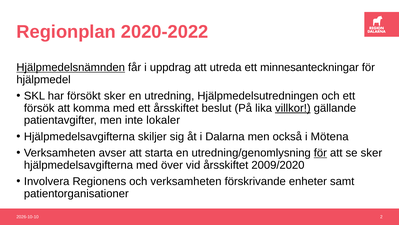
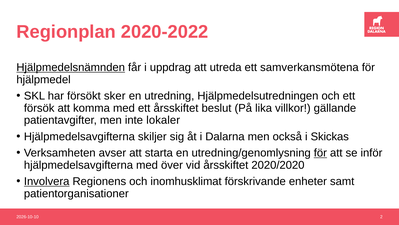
minnesanteckningar: minnesanteckningar -> samverkansmötena (309, 67)
villkor underline: present -> none (293, 108)
Mötena: Mötena -> Skickas (330, 136)
se sker: sker -> inför (371, 153)
2009/2020: 2009/2020 -> 2020/2020 (278, 165)
Involvera underline: none -> present (47, 181)
och verksamheten: verksamheten -> inomhusklimat (186, 181)
